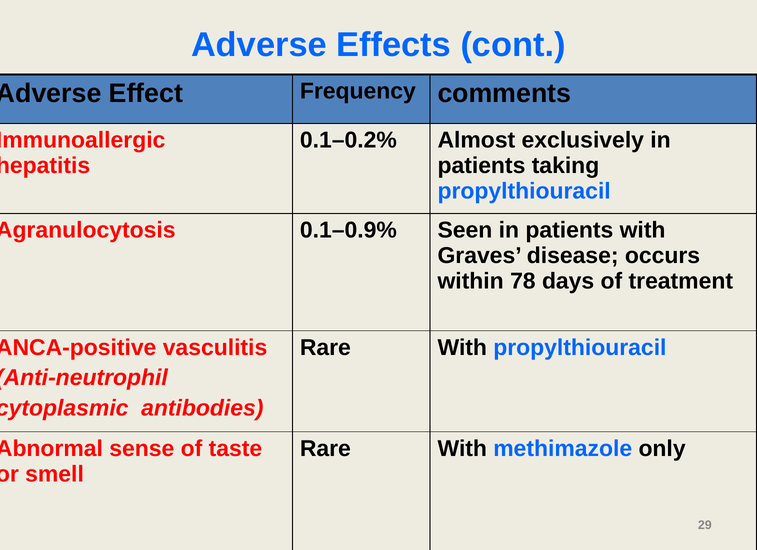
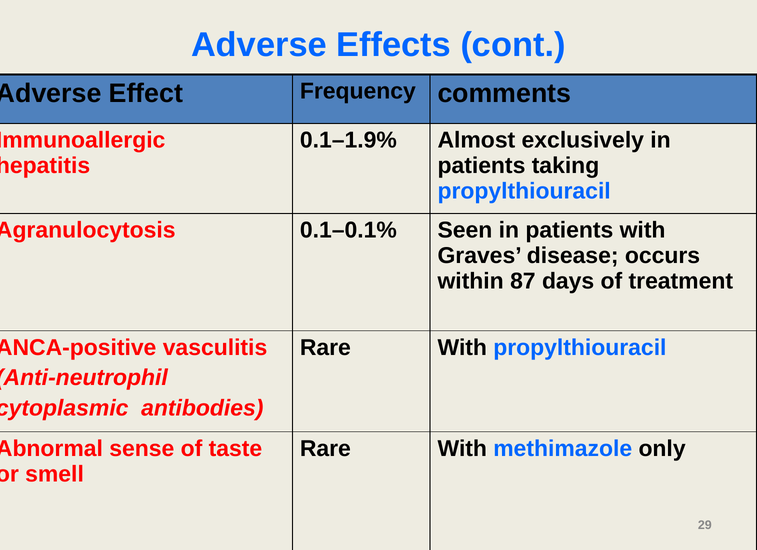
0.1–0.2%: 0.1–0.2% -> 0.1–1.9% (348, 140)
0.1–0.9%: 0.1–0.9% -> 0.1–0.1% (348, 230)
78: 78 -> 87 (523, 282)
